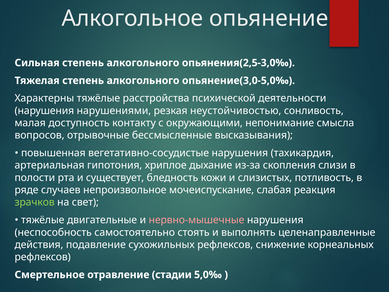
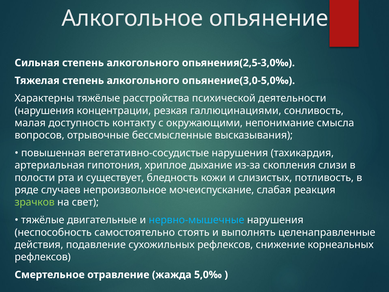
нарушениями: нарушениями -> концентрации (114, 111)
неустойчивостью: неустойчивостью -> галлюцинациями (236, 111)
нервно-мышечные colour: pink -> light blue (197, 220)
стадии: стадии -> жажда (172, 275)
